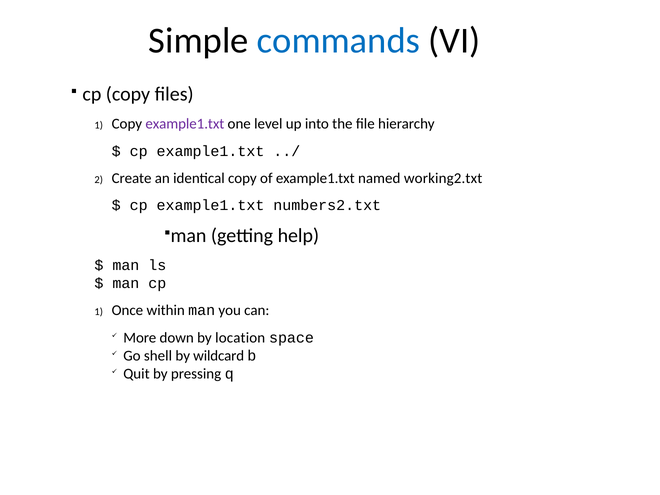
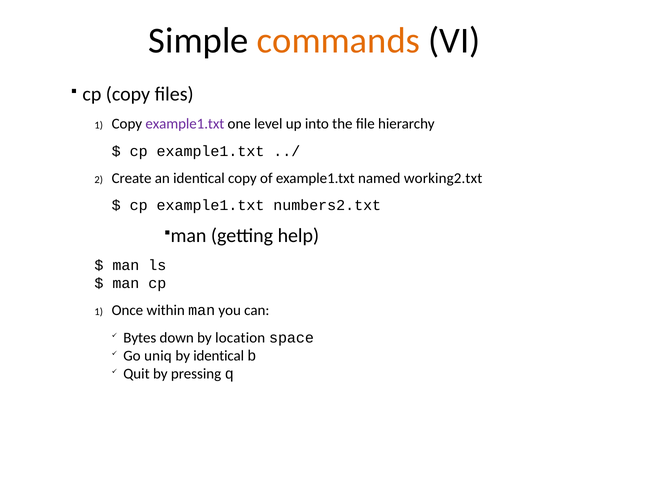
commands colour: blue -> orange (338, 41)
More: More -> Bytes (140, 338)
shell: shell -> uniq (158, 356)
by wildcard: wildcard -> identical (219, 356)
